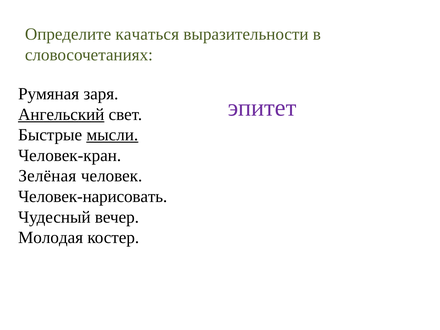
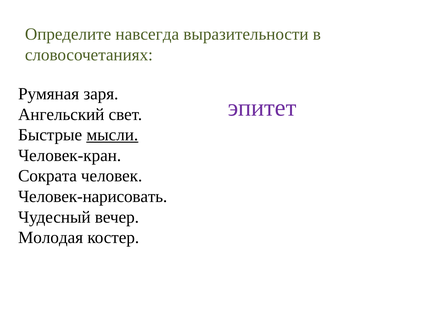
качаться: качаться -> навсегда (147, 34)
Ангельский underline: present -> none (61, 114)
Зелёная: Зелёная -> Сократа (47, 176)
